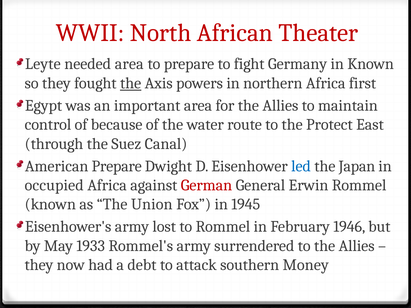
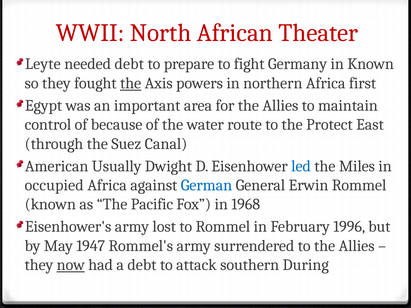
needed area: area -> debt (129, 64)
American Prepare: Prepare -> Usually (117, 166)
Japan: Japan -> Miles (357, 166)
German colour: red -> blue (206, 185)
Union: Union -> Pacific (152, 205)
1945: 1945 -> 1968 (246, 205)
1946: 1946 -> 1996 (349, 227)
1933: 1933 -> 1947 (91, 246)
now underline: none -> present (71, 265)
Money: Money -> During (306, 265)
